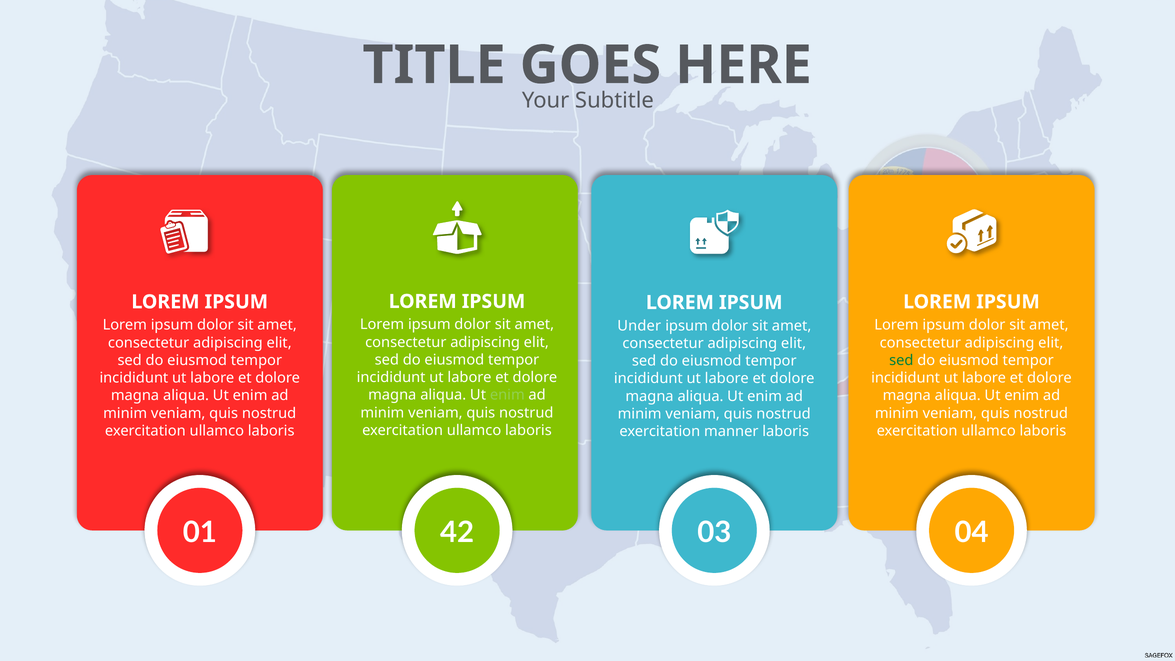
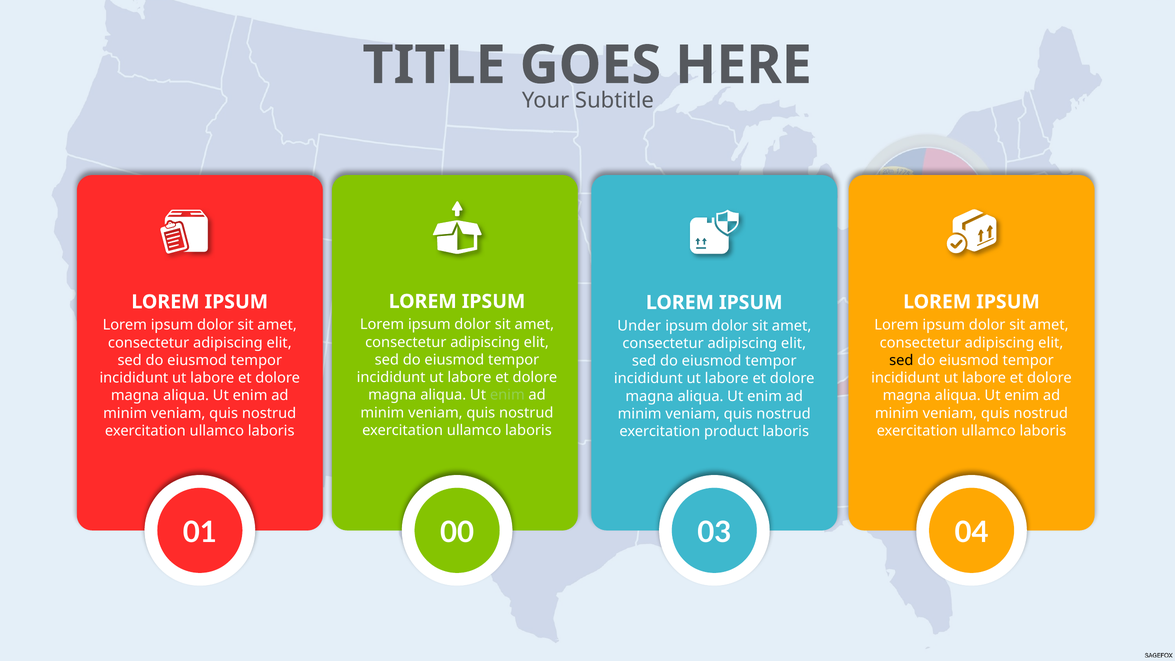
sed colour: green -> black (901, 360)
manner: manner -> product (731, 431)
42: 42 -> 00 (457, 532)
